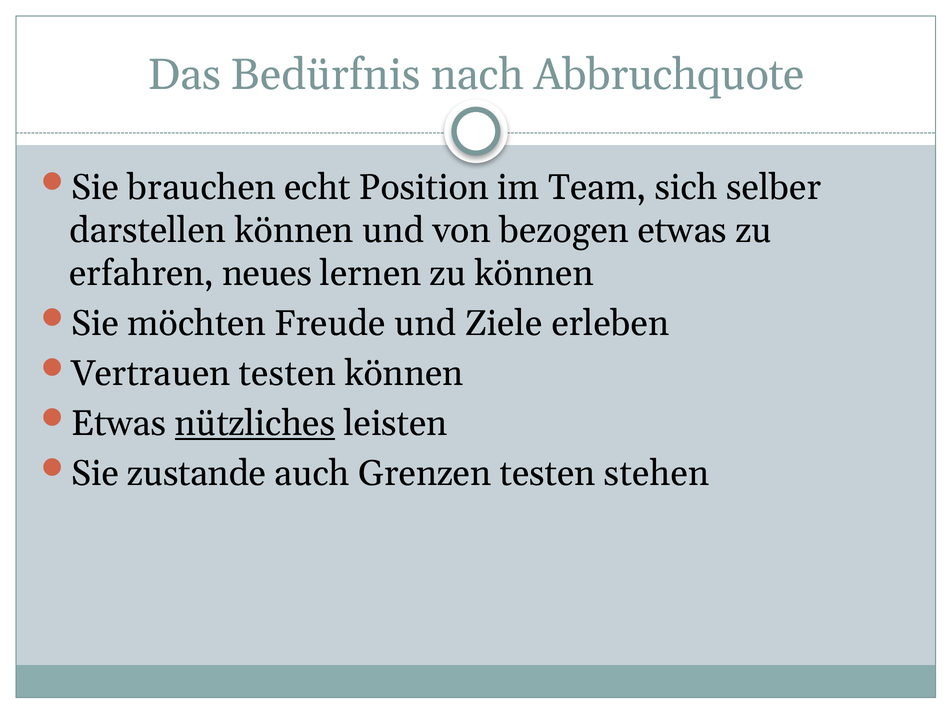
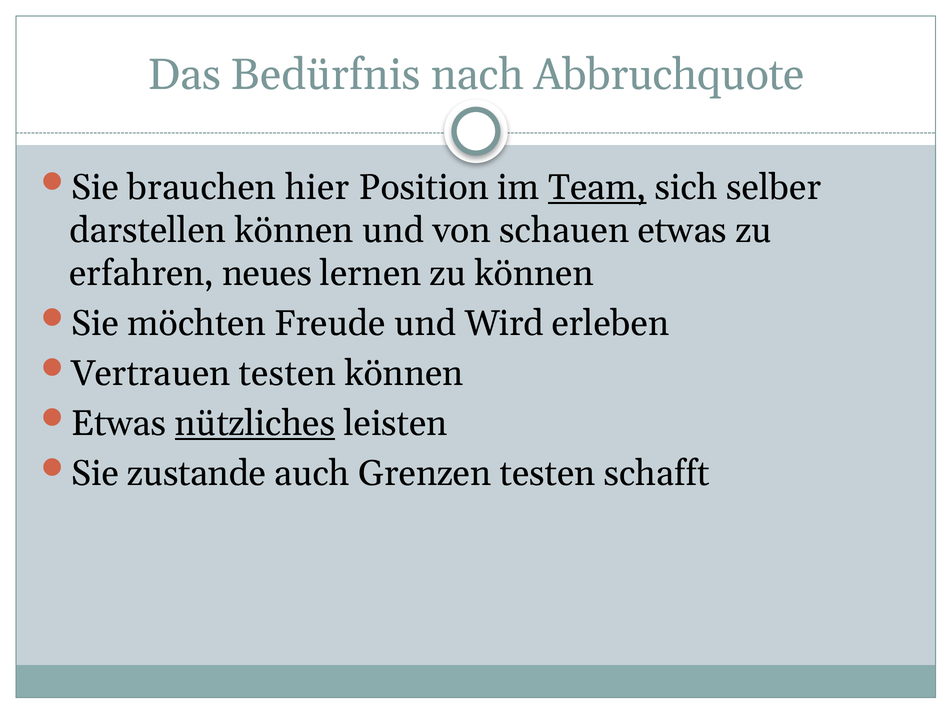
echt: echt -> hier (317, 188)
Team underline: none -> present (597, 188)
bezogen: bezogen -> schauen (564, 230)
Ziele: Ziele -> Wird (504, 323)
stehen: stehen -> schafft (657, 474)
